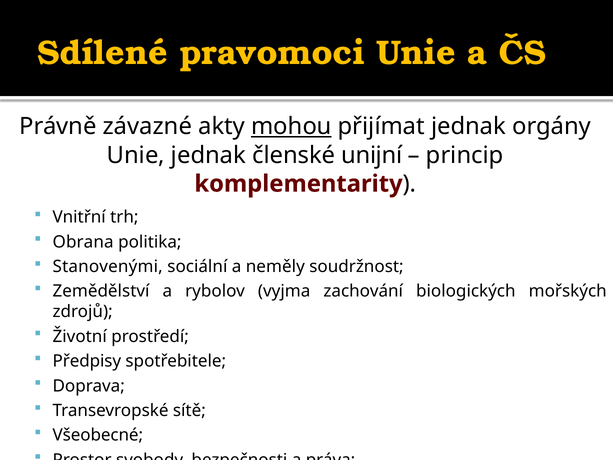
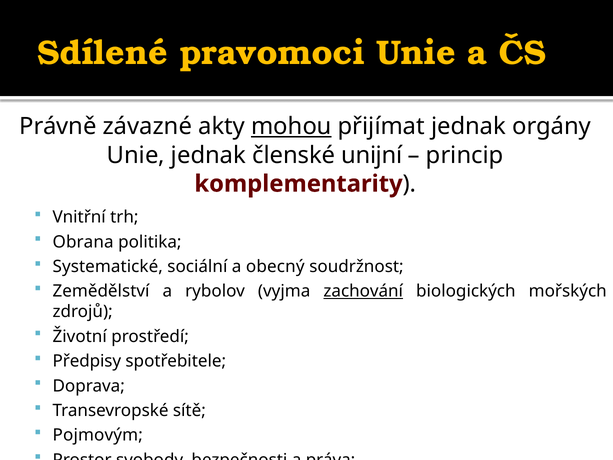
Stanovenými: Stanovenými -> Systematické (108, 267)
neměly: neměly -> obecný (275, 267)
zachování underline: none -> present (363, 291)
Všeobecné: Všeobecné -> Pojmovým (98, 435)
